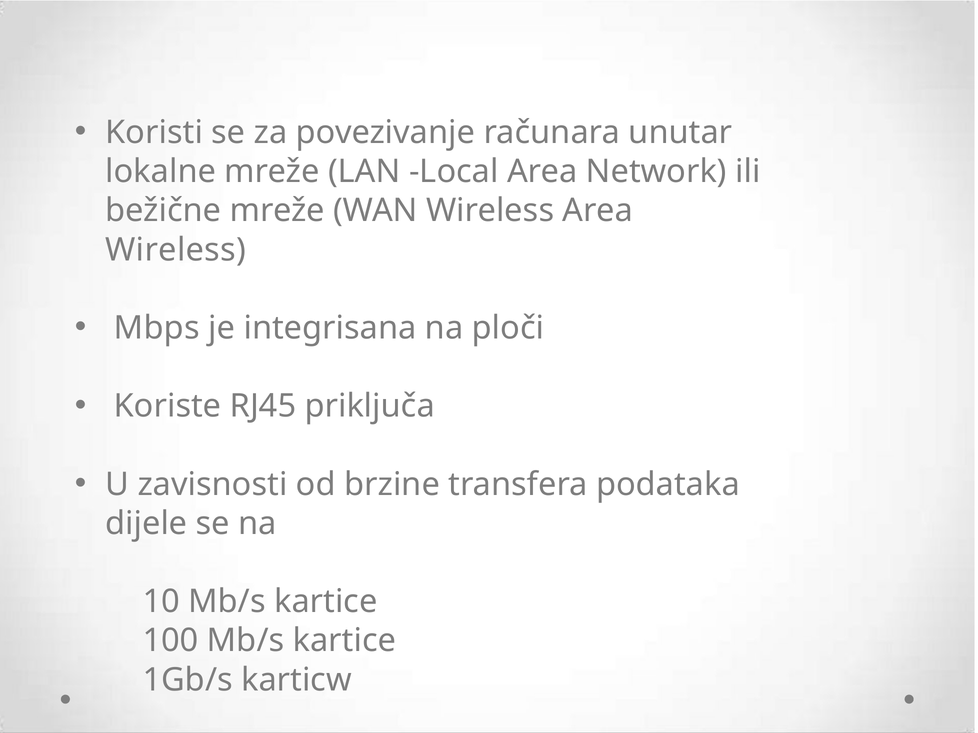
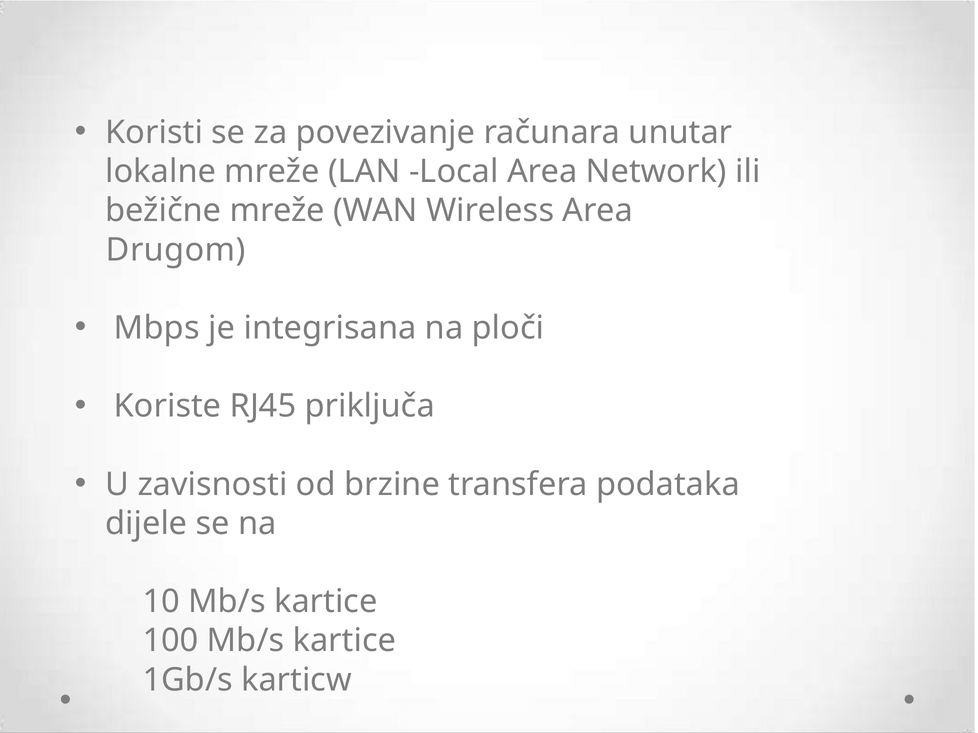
Wireless: Wireless -> Drugom (176, 250)
